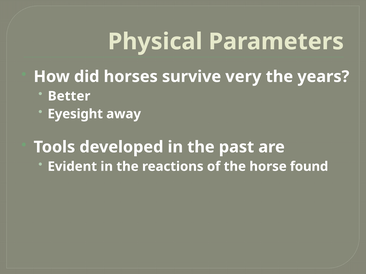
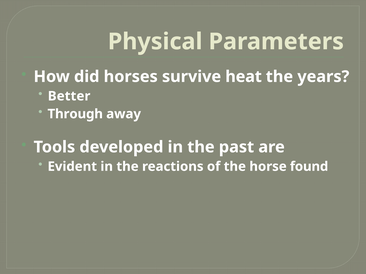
very: very -> heat (244, 77)
Eyesight: Eyesight -> Through (75, 114)
